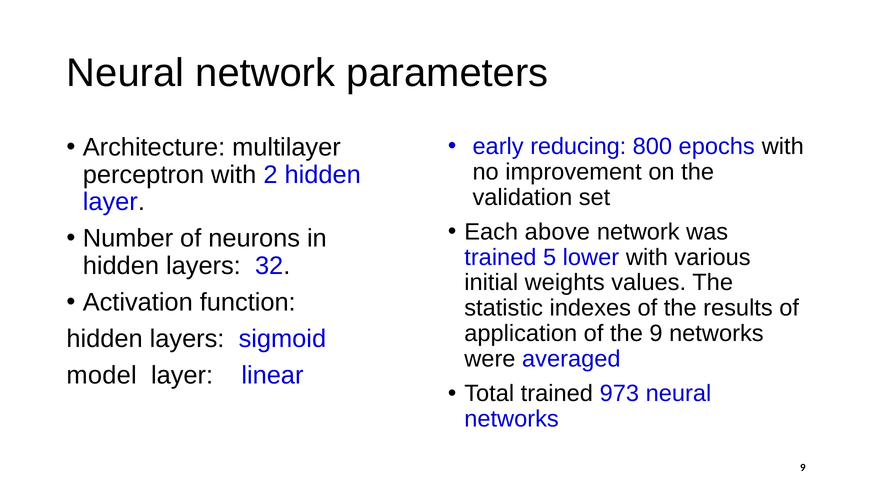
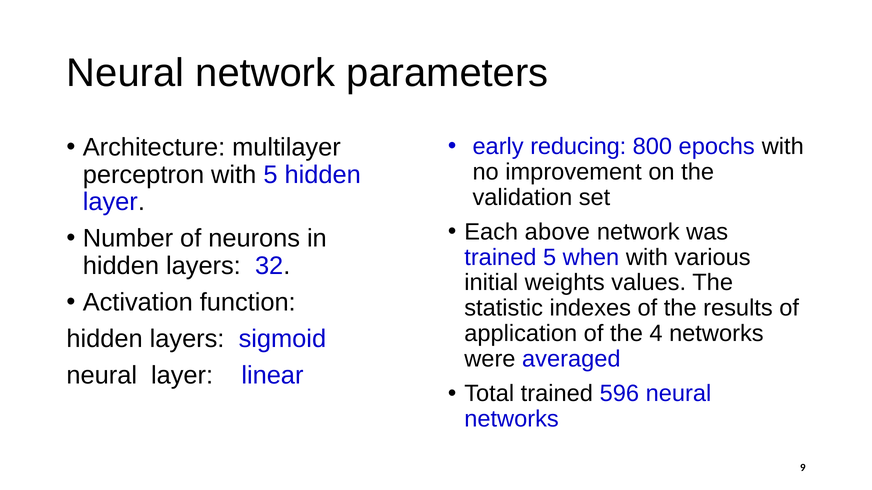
with 2: 2 -> 5 (271, 175)
lower: lower -> when (591, 257)
the 9: 9 -> 4 (656, 334)
model: model -> neural (102, 376)
973: 973 -> 596 (619, 394)
